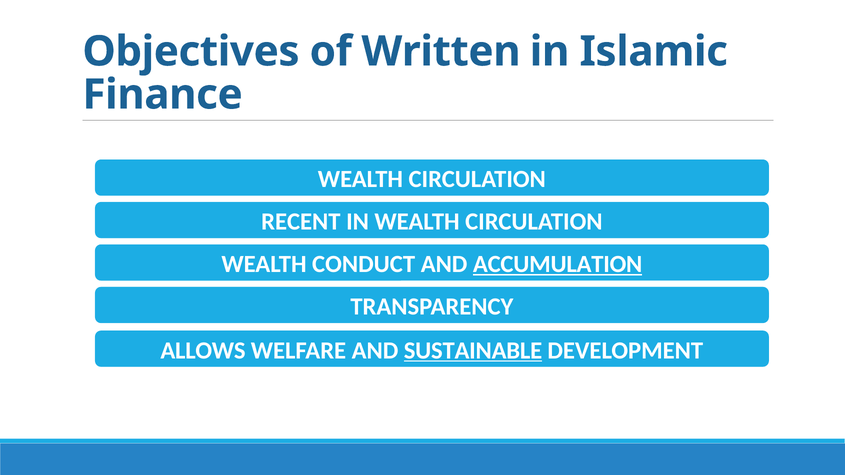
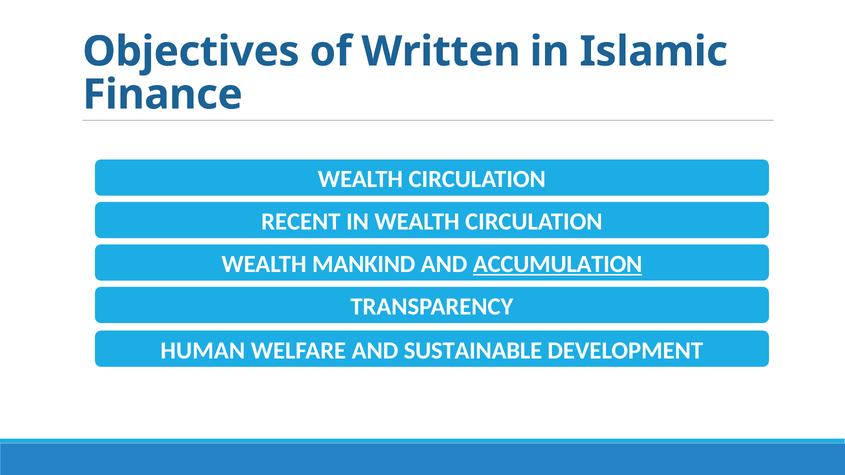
CONDUCT: CONDUCT -> MANKIND (364, 264)
ALLOWS: ALLOWS -> HUMAN (203, 351)
SUSTAINABLE underline: present -> none (473, 351)
